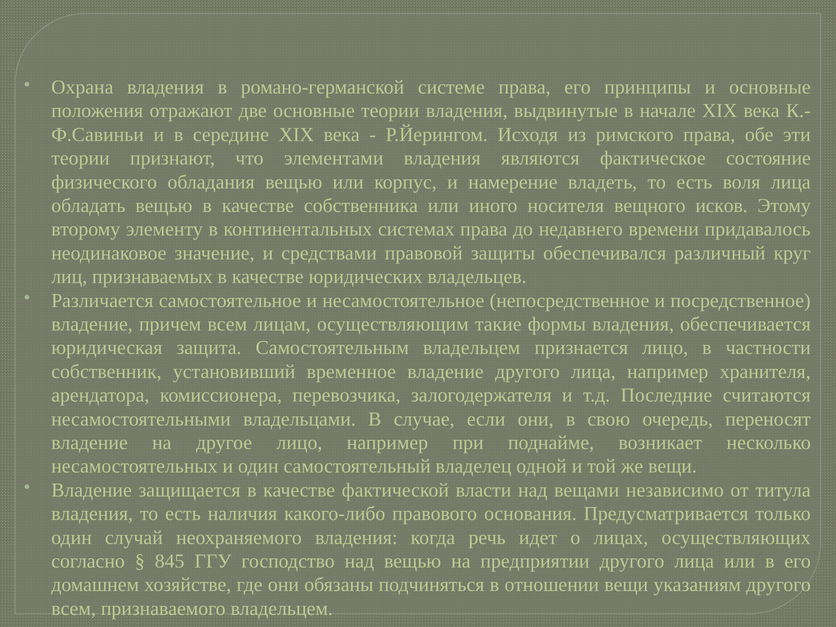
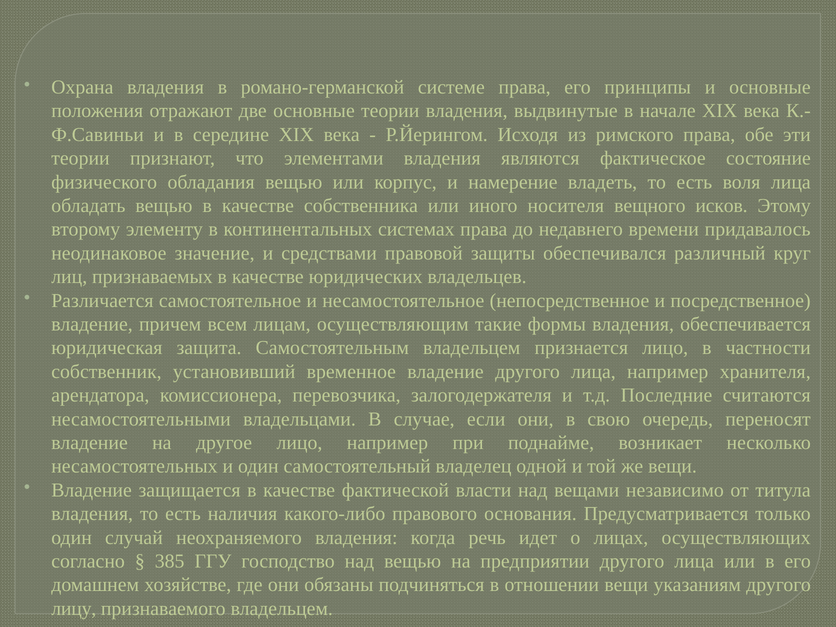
845: 845 -> 385 (170, 561)
всем: всем -> лицу (74, 609)
